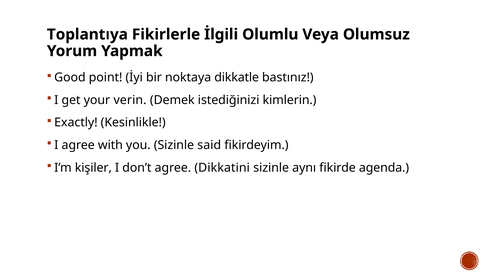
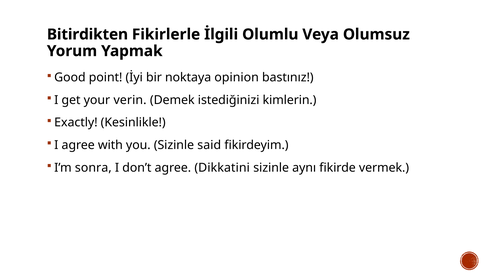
Toplantıya: Toplantıya -> Bitirdikten (87, 34)
dikkatle: dikkatle -> opinion (237, 77)
kişiler: kişiler -> sonra (93, 167)
agenda: agenda -> vermek (384, 167)
